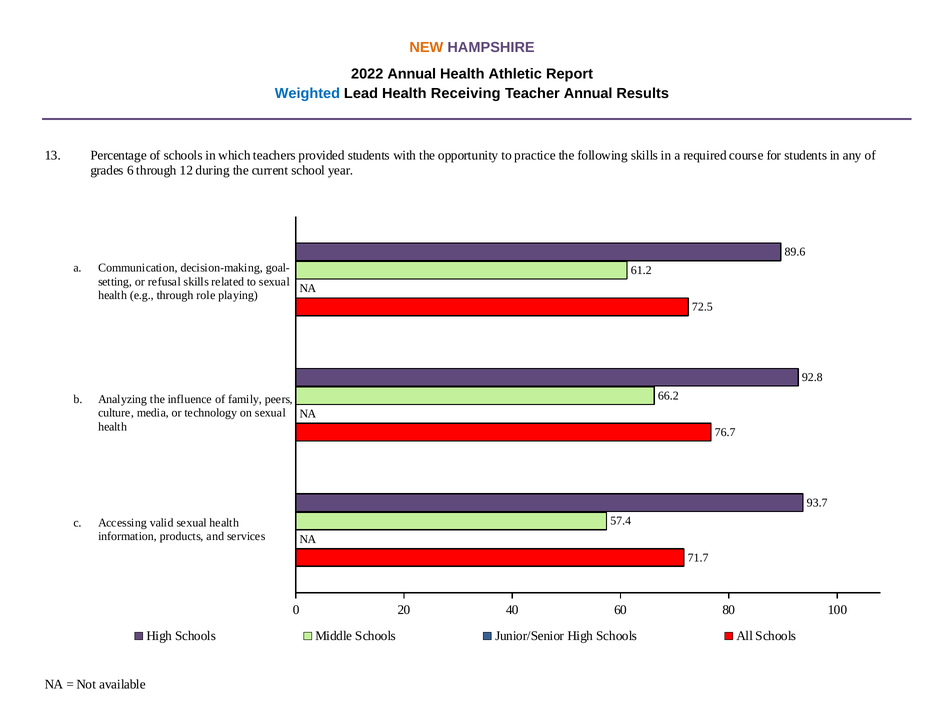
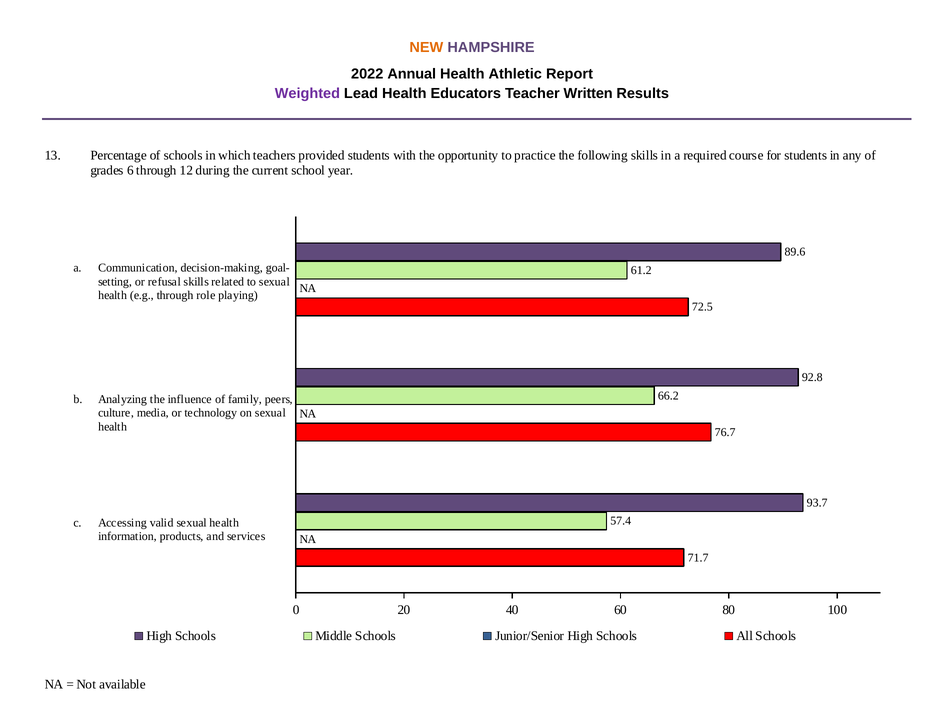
Weighted colour: blue -> purple (307, 94)
Receiving: Receiving -> Educators (466, 94)
Teacher Annual: Annual -> Written (588, 94)
